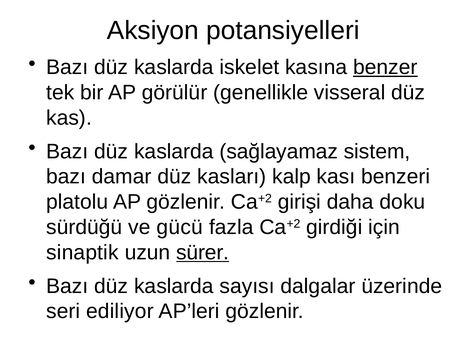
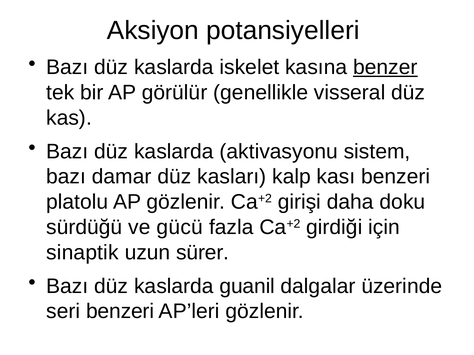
sağlayamaz: sağlayamaz -> aktivasyonu (279, 152)
sürer underline: present -> none (203, 253)
sayısı: sayısı -> guanil (247, 286)
seri ediliyor: ediliyor -> benzeri (120, 312)
